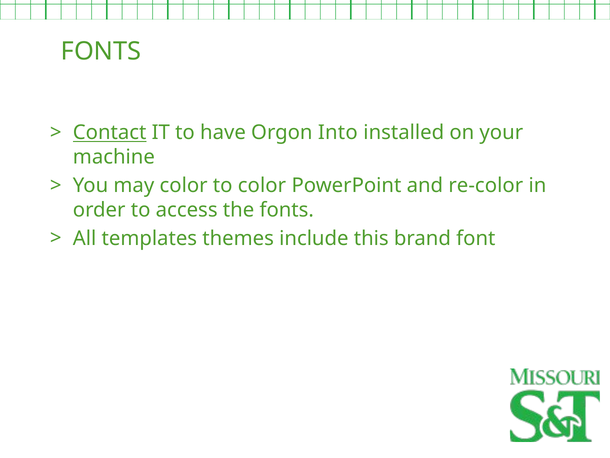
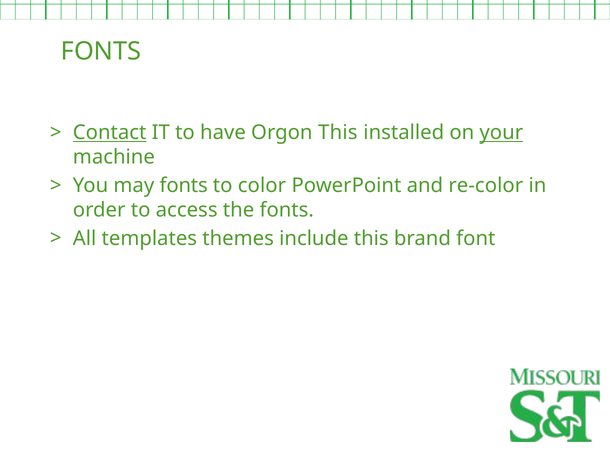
Orgon Into: Into -> This (338, 132)
your underline: none -> present (501, 132)
may color: color -> fonts (184, 185)
